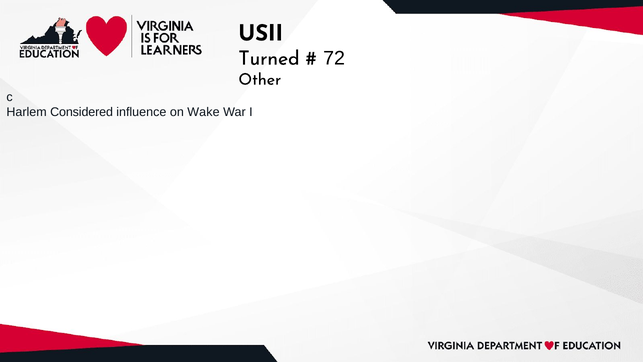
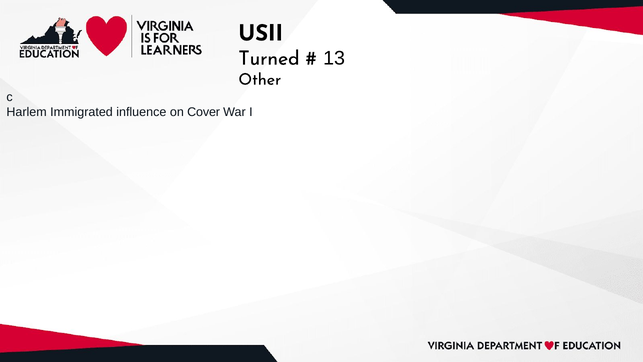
72: 72 -> 13 (334, 58)
Considered: Considered -> Immigrated (82, 112)
Wake: Wake -> Cover (204, 112)
